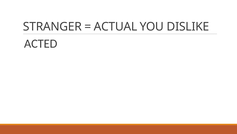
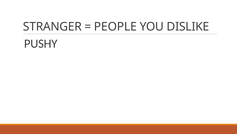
ACTUAL: ACTUAL -> PEOPLE (115, 27)
ACTED: ACTED -> PUSHY (41, 43)
